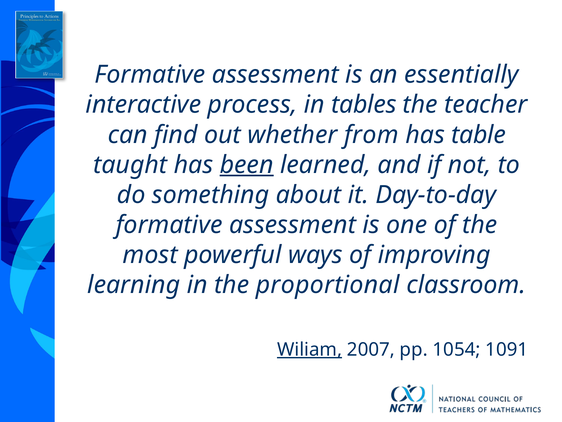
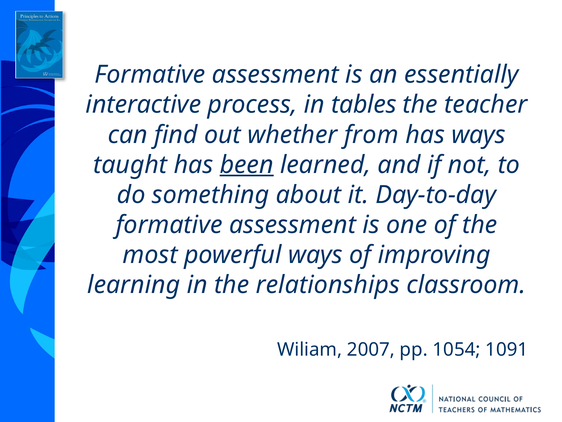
has table: table -> ways (479, 135)
proportional: proportional -> relationships (328, 285)
Wiliam underline: present -> none (310, 349)
